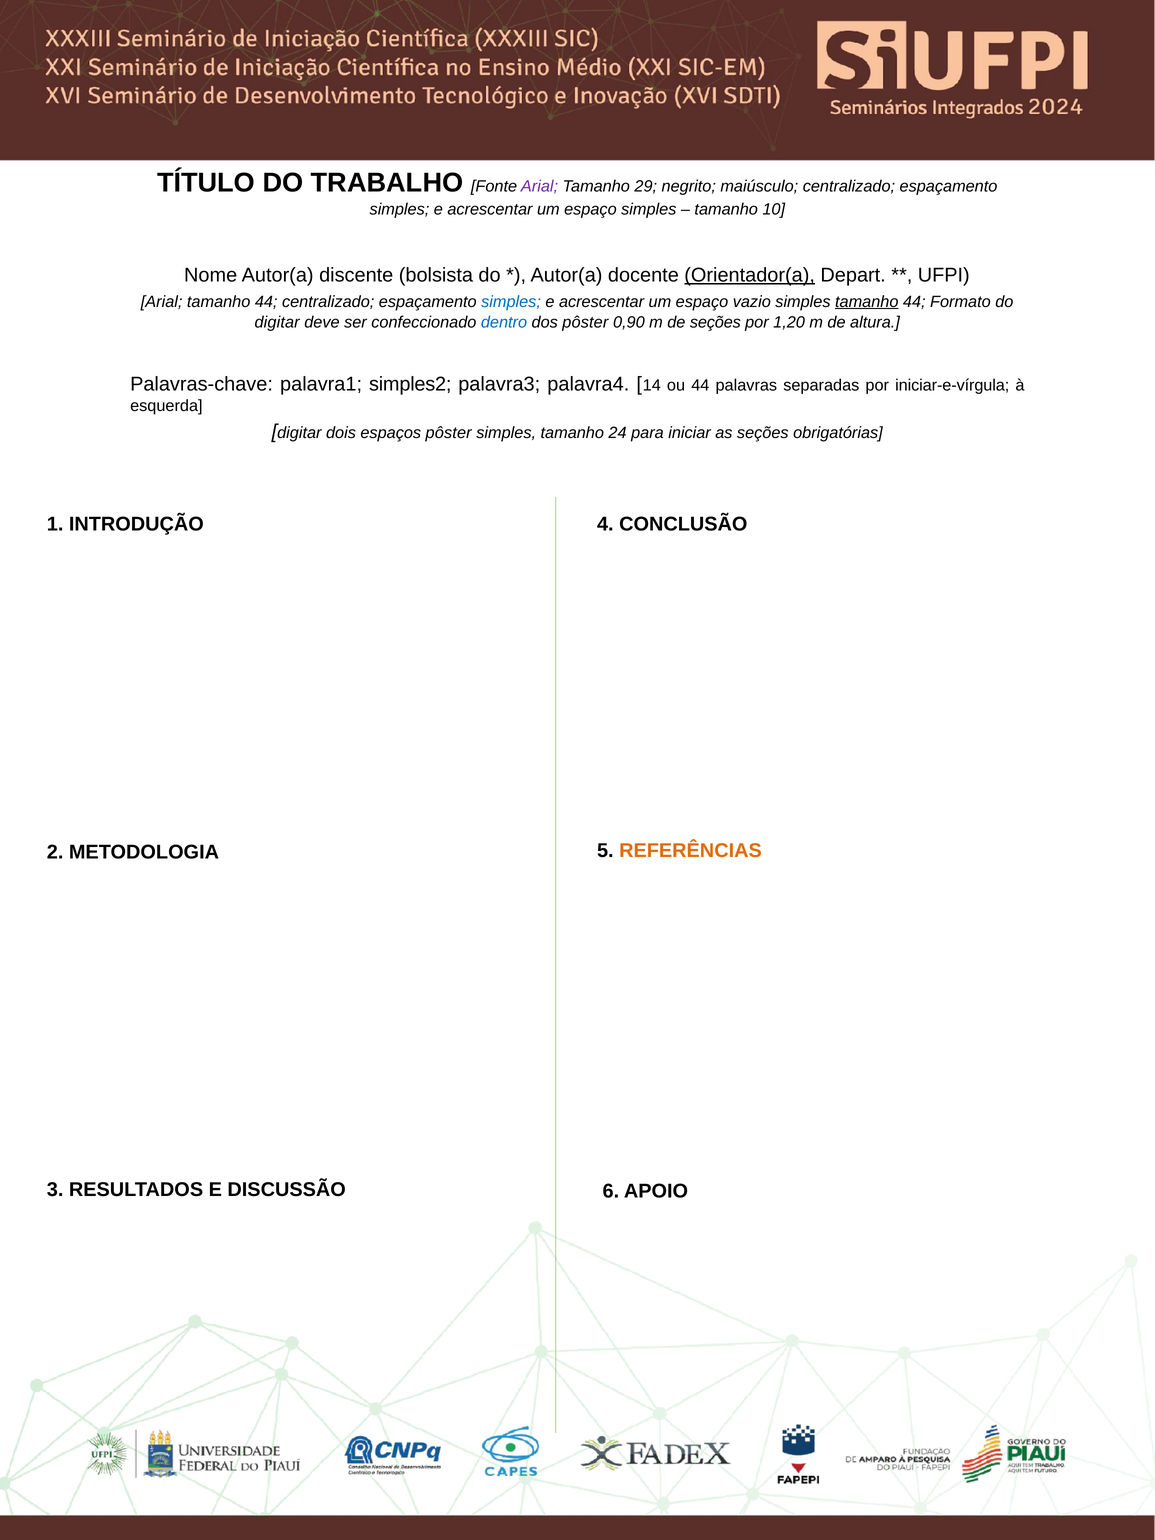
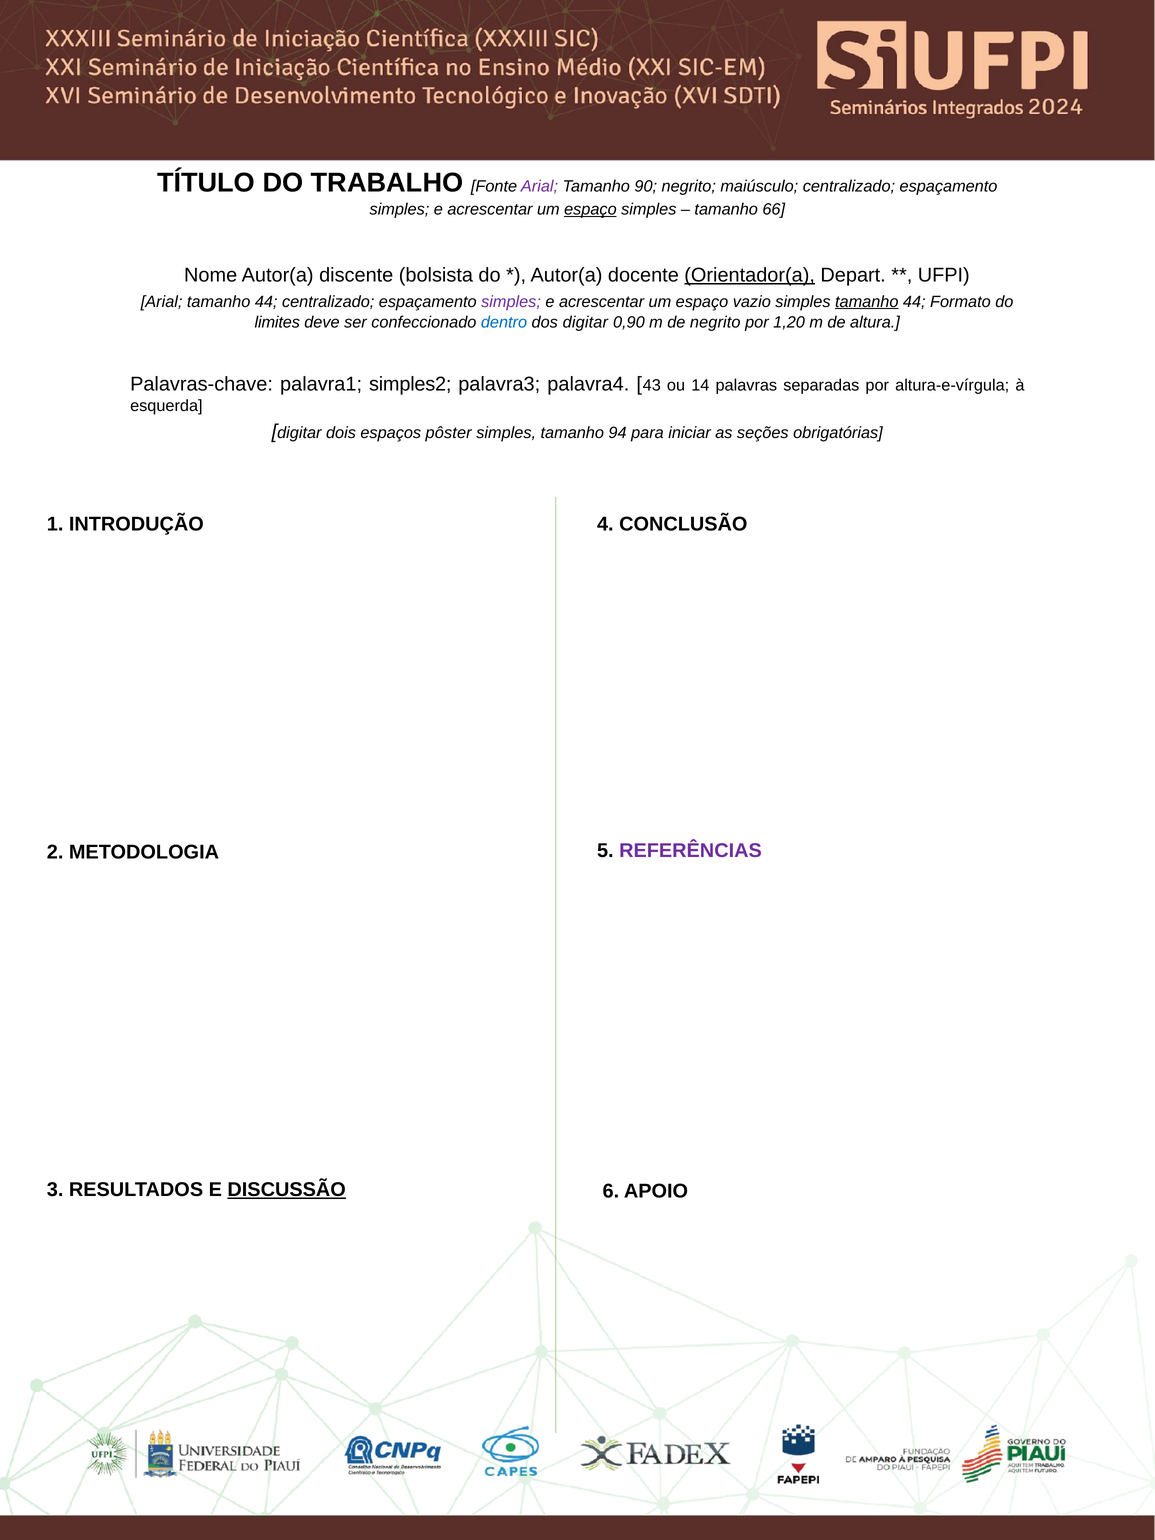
29: 29 -> 90 (646, 186)
espaço underline: none -> present (590, 209)
10: 10 -> 66 (774, 209)
simples colour: blue -> purple (511, 302)
digitar: digitar -> limites (277, 323)
dos pôster: pôster -> digitar (585, 323)
de seções: seções -> negrito (715, 323)
14: 14 -> 43 (652, 386)
ou 44: 44 -> 14 (700, 386)
iniciar-e-vírgula: iniciar-e-vírgula -> altura-e-vírgula (952, 386)
24: 24 -> 94 (618, 433)
REFERÊNCIAS colour: orange -> purple (690, 851)
DISCUSSÃO underline: none -> present (287, 1190)
